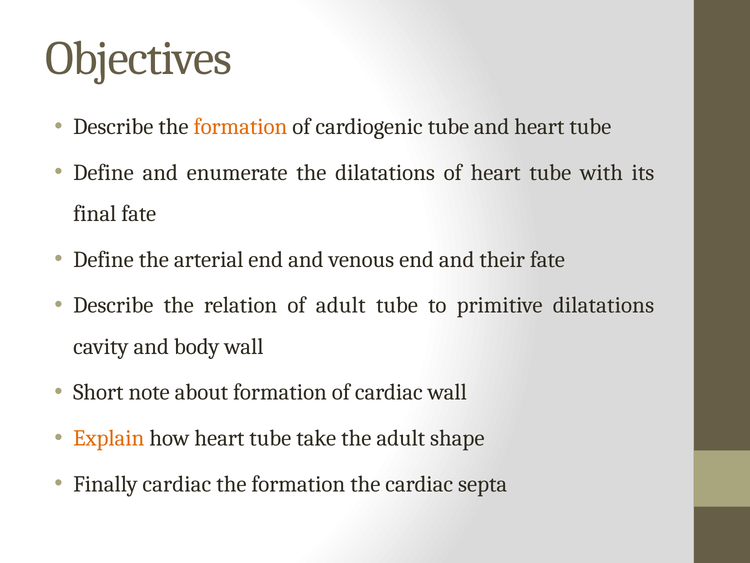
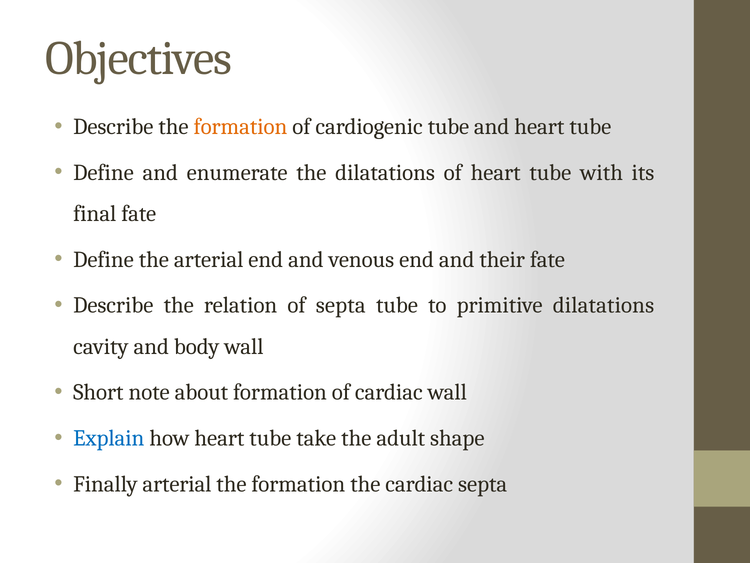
of adult: adult -> septa (341, 305)
Explain colour: orange -> blue (109, 438)
Finally cardiac: cardiac -> arterial (177, 484)
